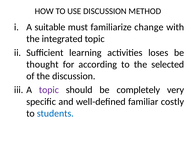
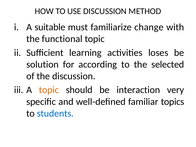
integrated: integrated -> functional (62, 39)
thought: thought -> solution (43, 64)
topic colour: purple -> orange (49, 90)
completely: completely -> interaction (138, 90)
costly: costly -> topics (173, 102)
